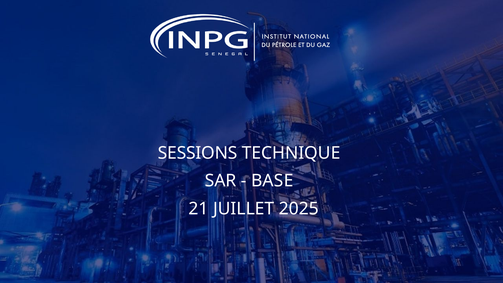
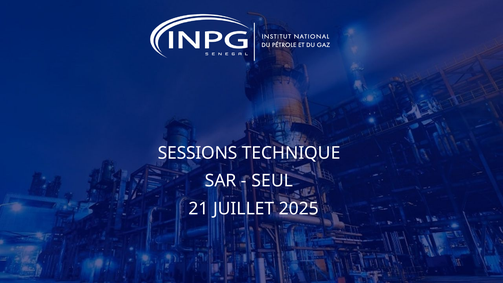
BASE: BASE -> SEUL (272, 181)
